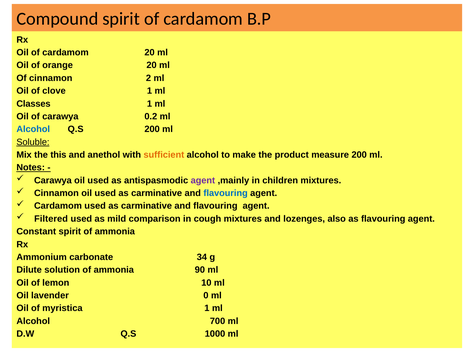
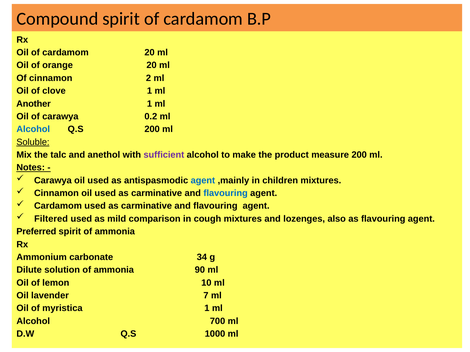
Classes: Classes -> Another (34, 104)
this: this -> talc (58, 155)
sufficient colour: orange -> purple (164, 155)
agent colour: purple -> blue (203, 181)
Constant: Constant -> Preferred (36, 232)
0: 0 -> 7 (206, 296)
